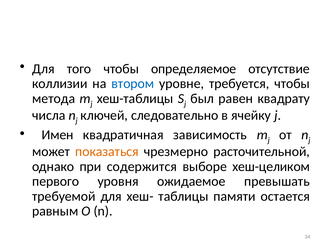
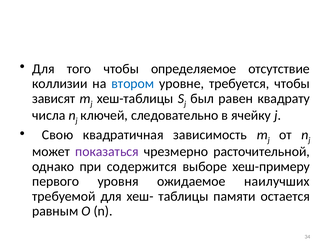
метода: метода -> зависят (54, 98)
Имен: Имен -> Свою (58, 135)
показаться colour: orange -> purple (107, 151)
хеш-целиком: хеш-целиком -> хеш-примеру (271, 166)
превышать: превышать -> наилучших (277, 181)
